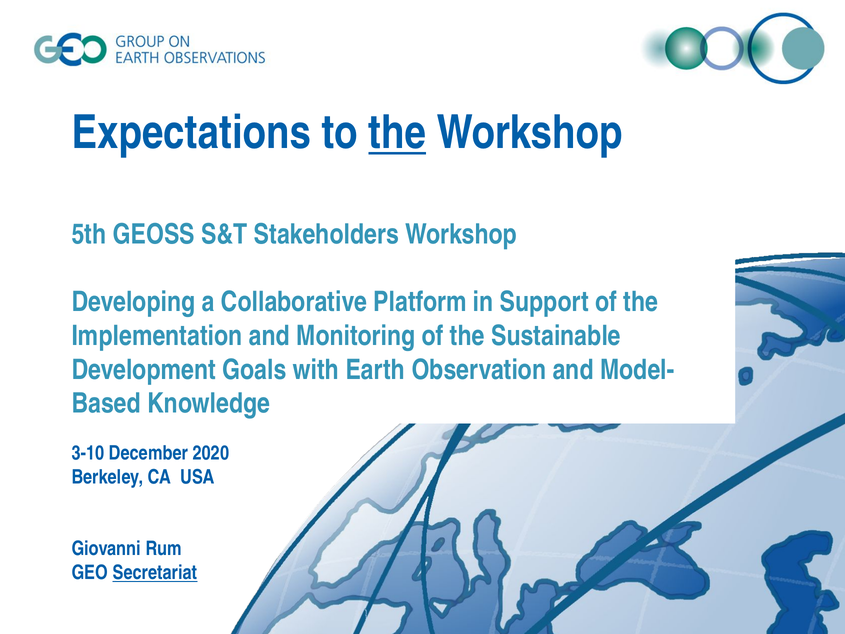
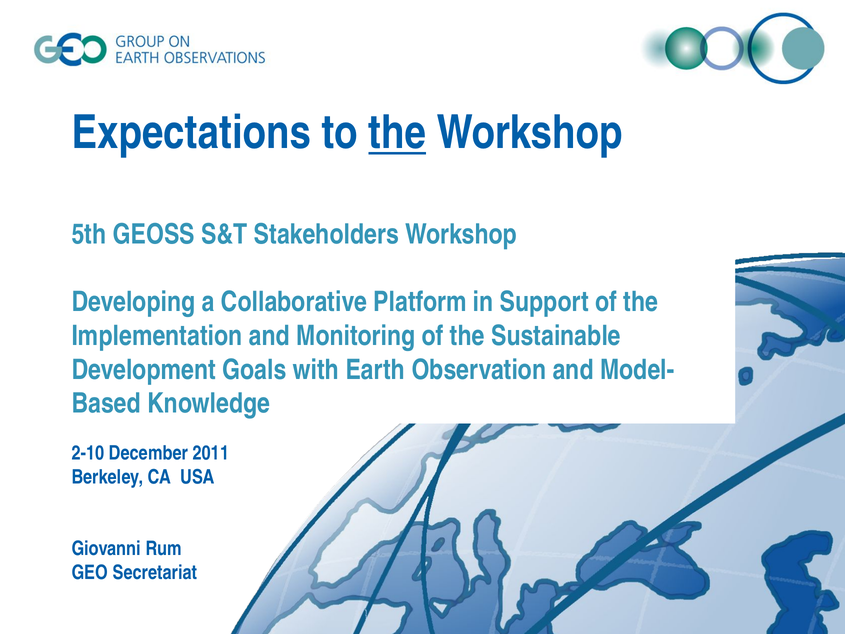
3-10: 3-10 -> 2-10 (88, 453)
2020: 2020 -> 2011 (211, 453)
Secretariat underline: present -> none (155, 573)
